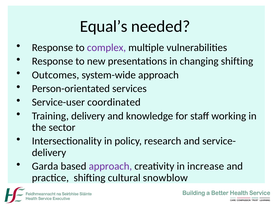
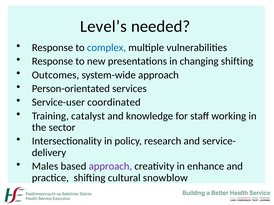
Equal’s: Equal’s -> Level’s (103, 27)
complex colour: purple -> blue (106, 48)
Training delivery: delivery -> catalyst (88, 116)
Garda: Garda -> Males (45, 167)
increase: increase -> enhance (206, 167)
